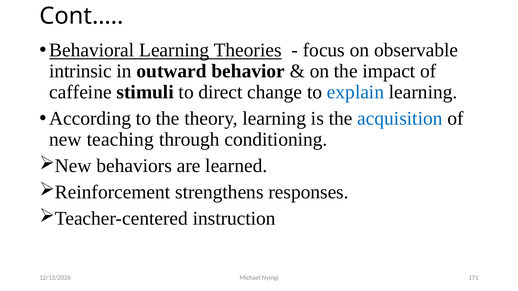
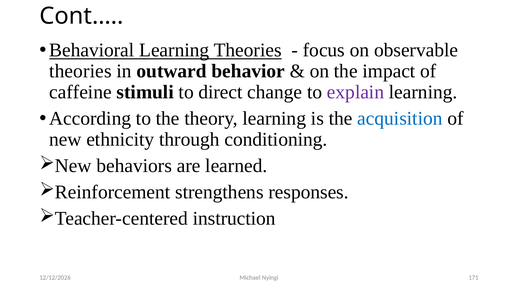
intrinsic: intrinsic -> theories (80, 71)
explain colour: blue -> purple (356, 92)
teaching: teaching -> ethnicity (120, 140)
